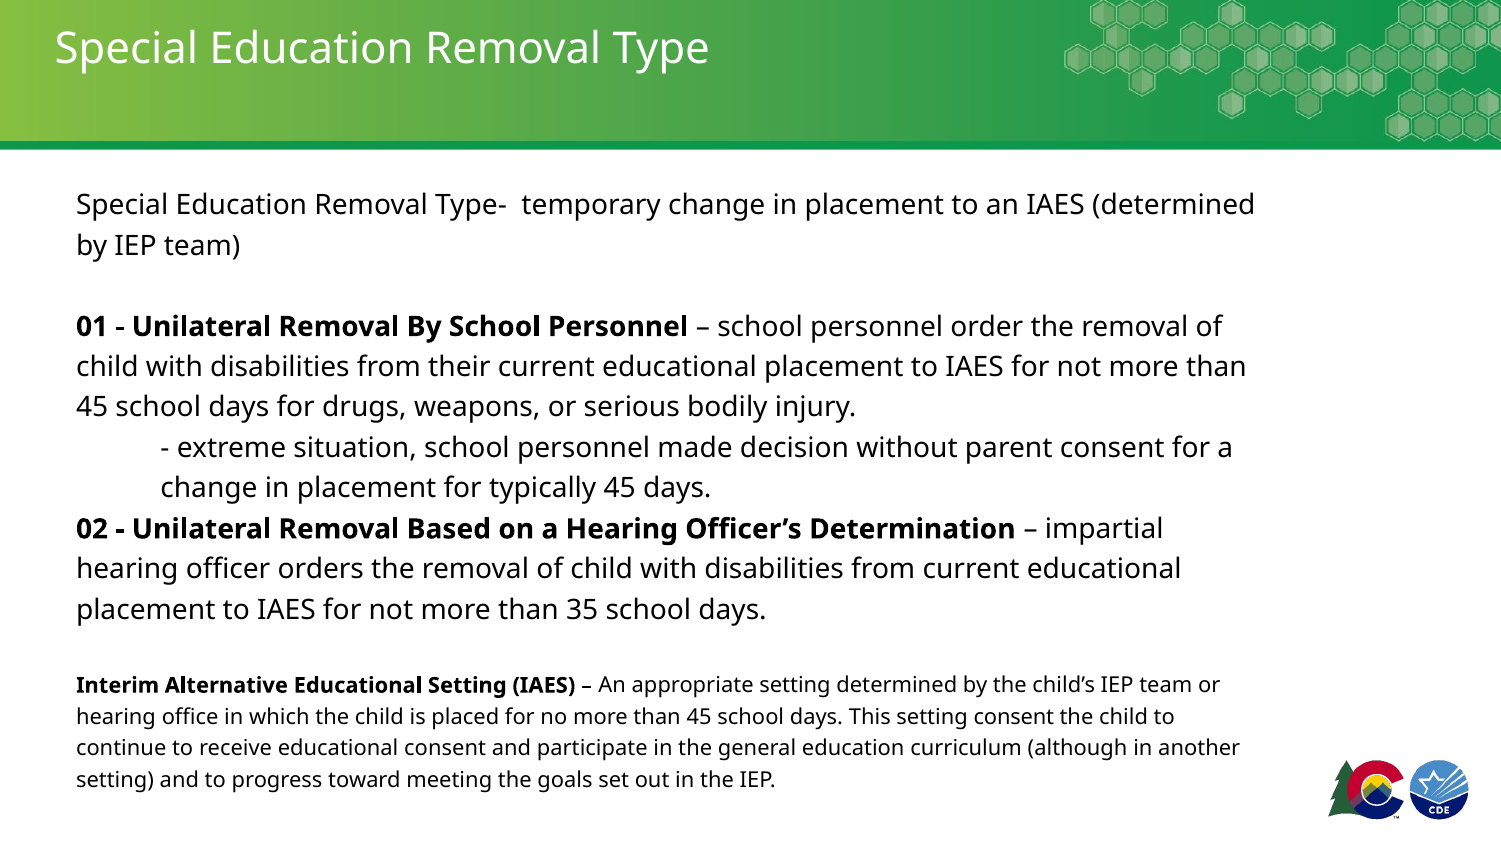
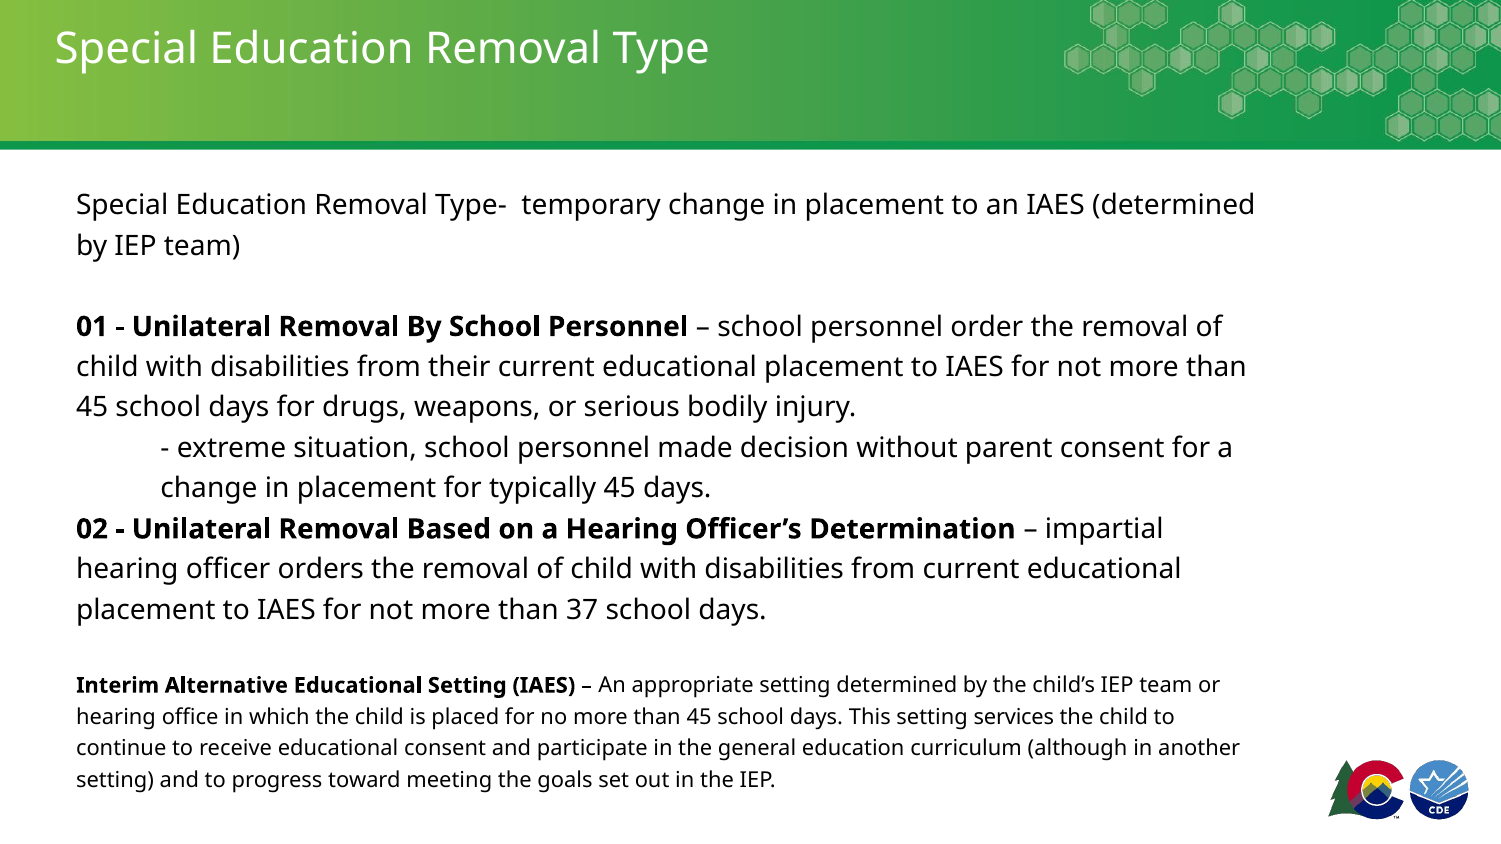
35: 35 -> 37 (582, 610)
setting consent: consent -> services (1014, 717)
